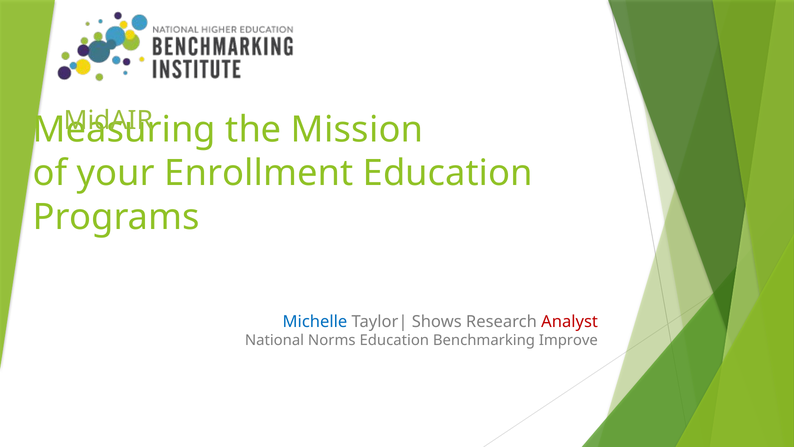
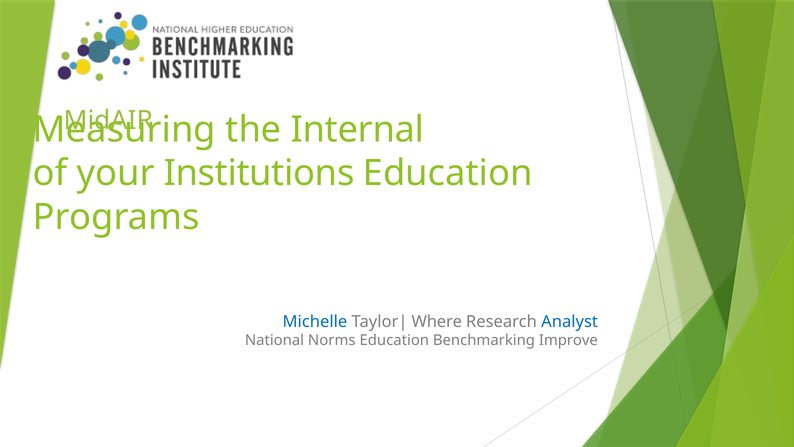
Mission: Mission -> Internal (358, 130)
Enrollment: Enrollment -> Institutions (259, 173)
Shows: Shows -> Where (437, 321)
Analyst colour: red -> blue (570, 321)
